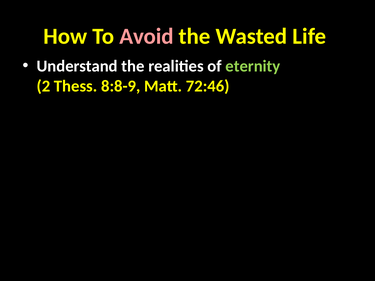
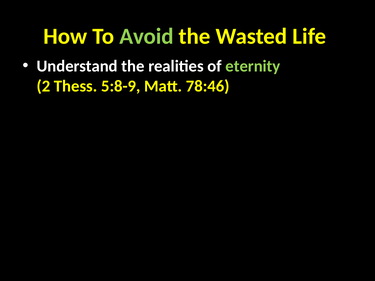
Avoid colour: pink -> light green (146, 36)
8:8-9: 8:8-9 -> 5:8-9 (121, 86)
72:46: 72:46 -> 78:46 (208, 86)
